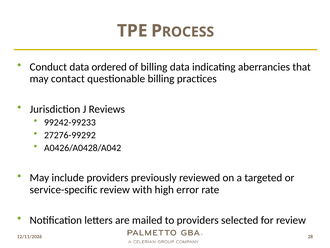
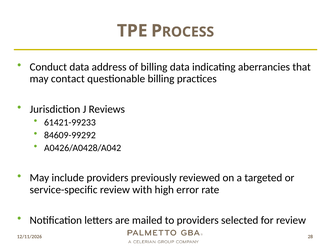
ordered: ordered -> address (109, 67)
99242-99233: 99242-99233 -> 61421-99233 (70, 122)
27276-99292: 27276-99292 -> 84609-99292 (70, 135)
